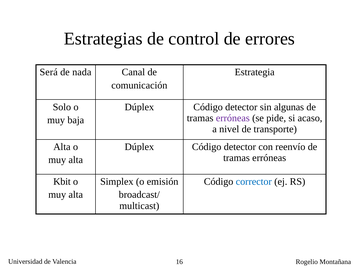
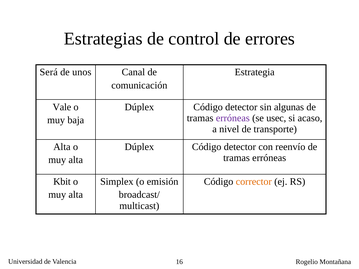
nada: nada -> unos (82, 72)
Solo: Solo -> Vale (62, 107)
pide: pide -> usec (276, 118)
corrector colour: blue -> orange (254, 182)
